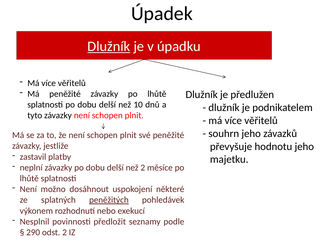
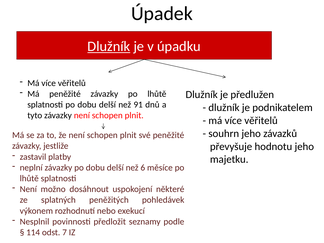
10: 10 -> 91 (138, 105)
než 2: 2 -> 6 (143, 168)
peněžitých underline: present -> none (109, 200)
290: 290 -> 114 (33, 232)
odst 2: 2 -> 7 (65, 232)
